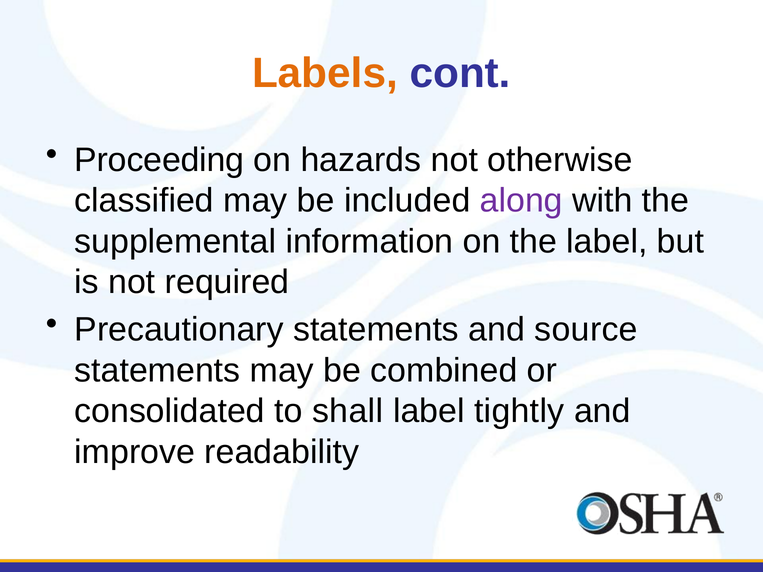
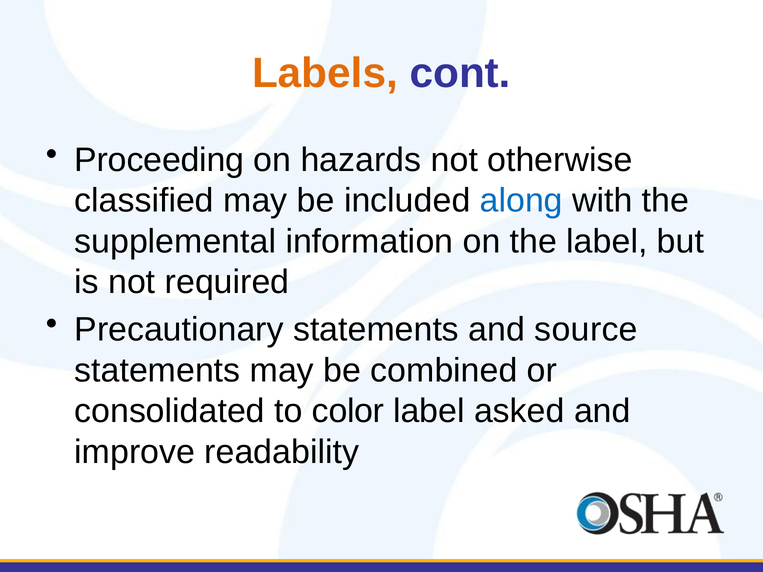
along colour: purple -> blue (521, 201)
shall: shall -> color (348, 411)
tightly: tightly -> asked (519, 411)
